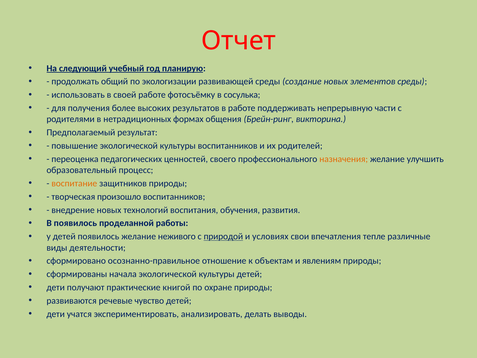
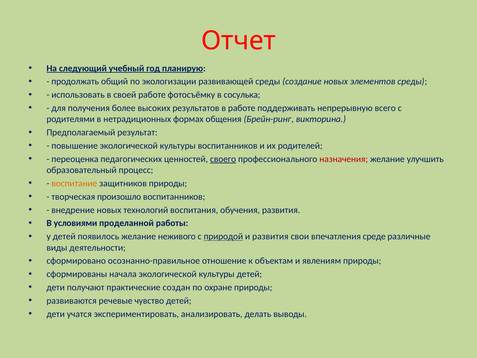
части: части -> всего (385, 108)
своего underline: none -> present (223, 159)
назначения colour: orange -> red (344, 159)
В появилось: появилось -> условиями (75, 223)
и условиях: условиях -> развития (270, 236)
тепле: тепле -> среде (374, 236)
книгой: книгой -> создан (176, 287)
